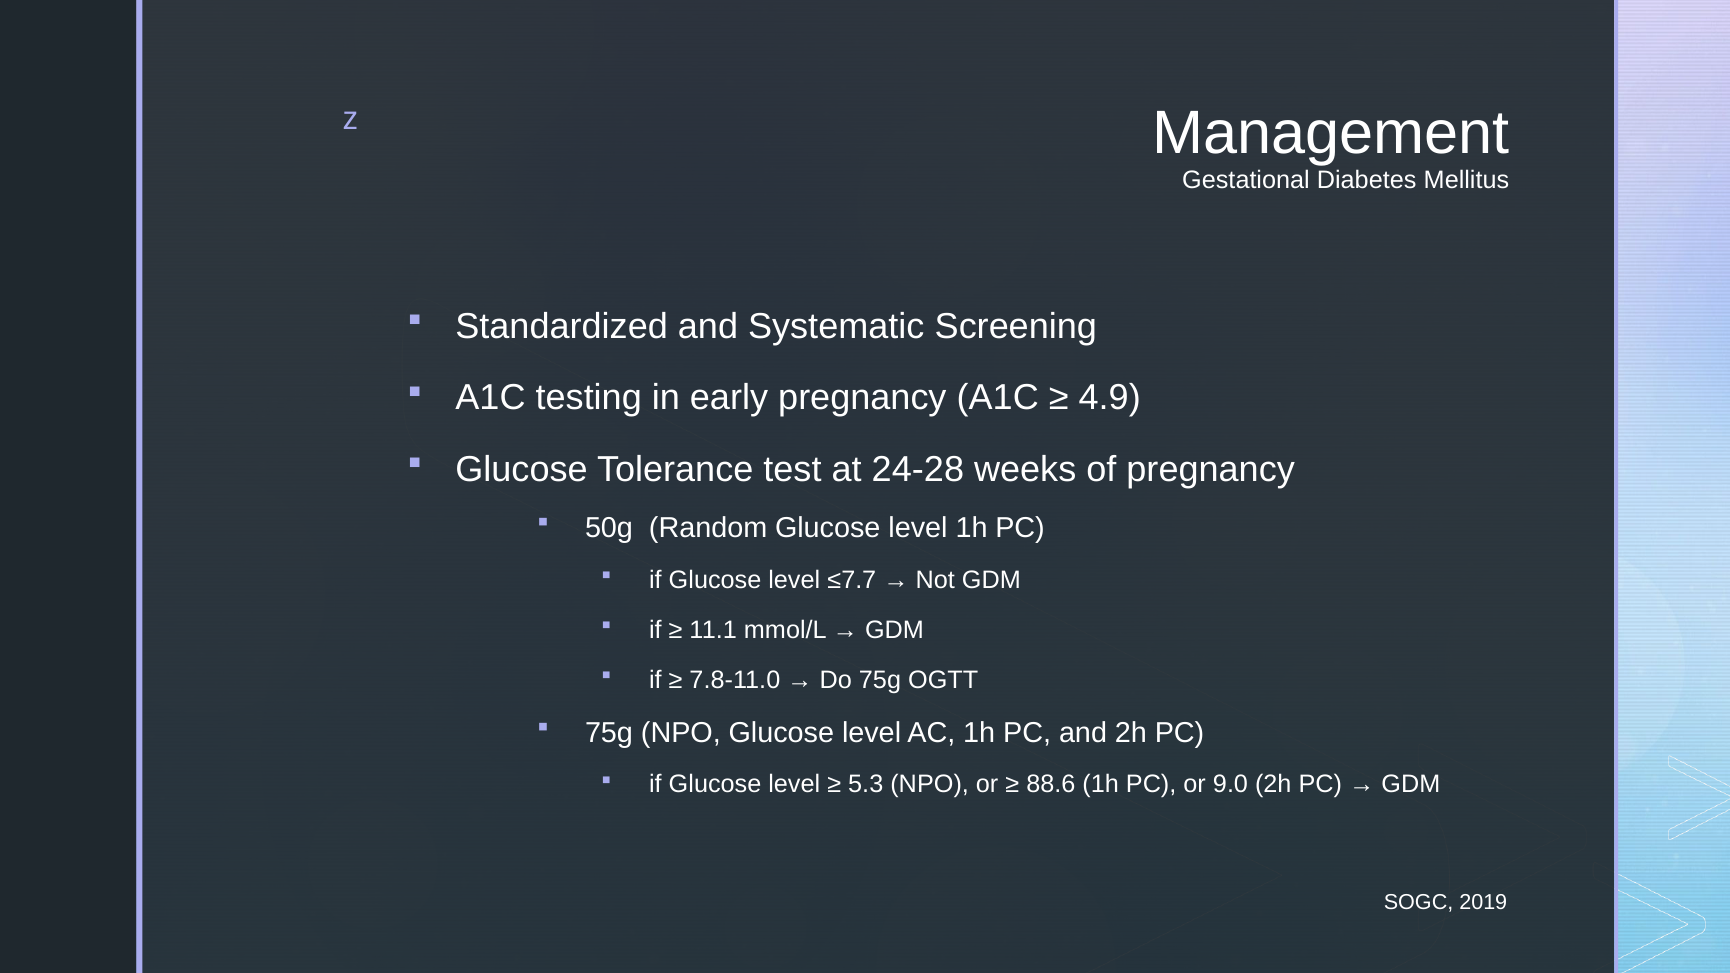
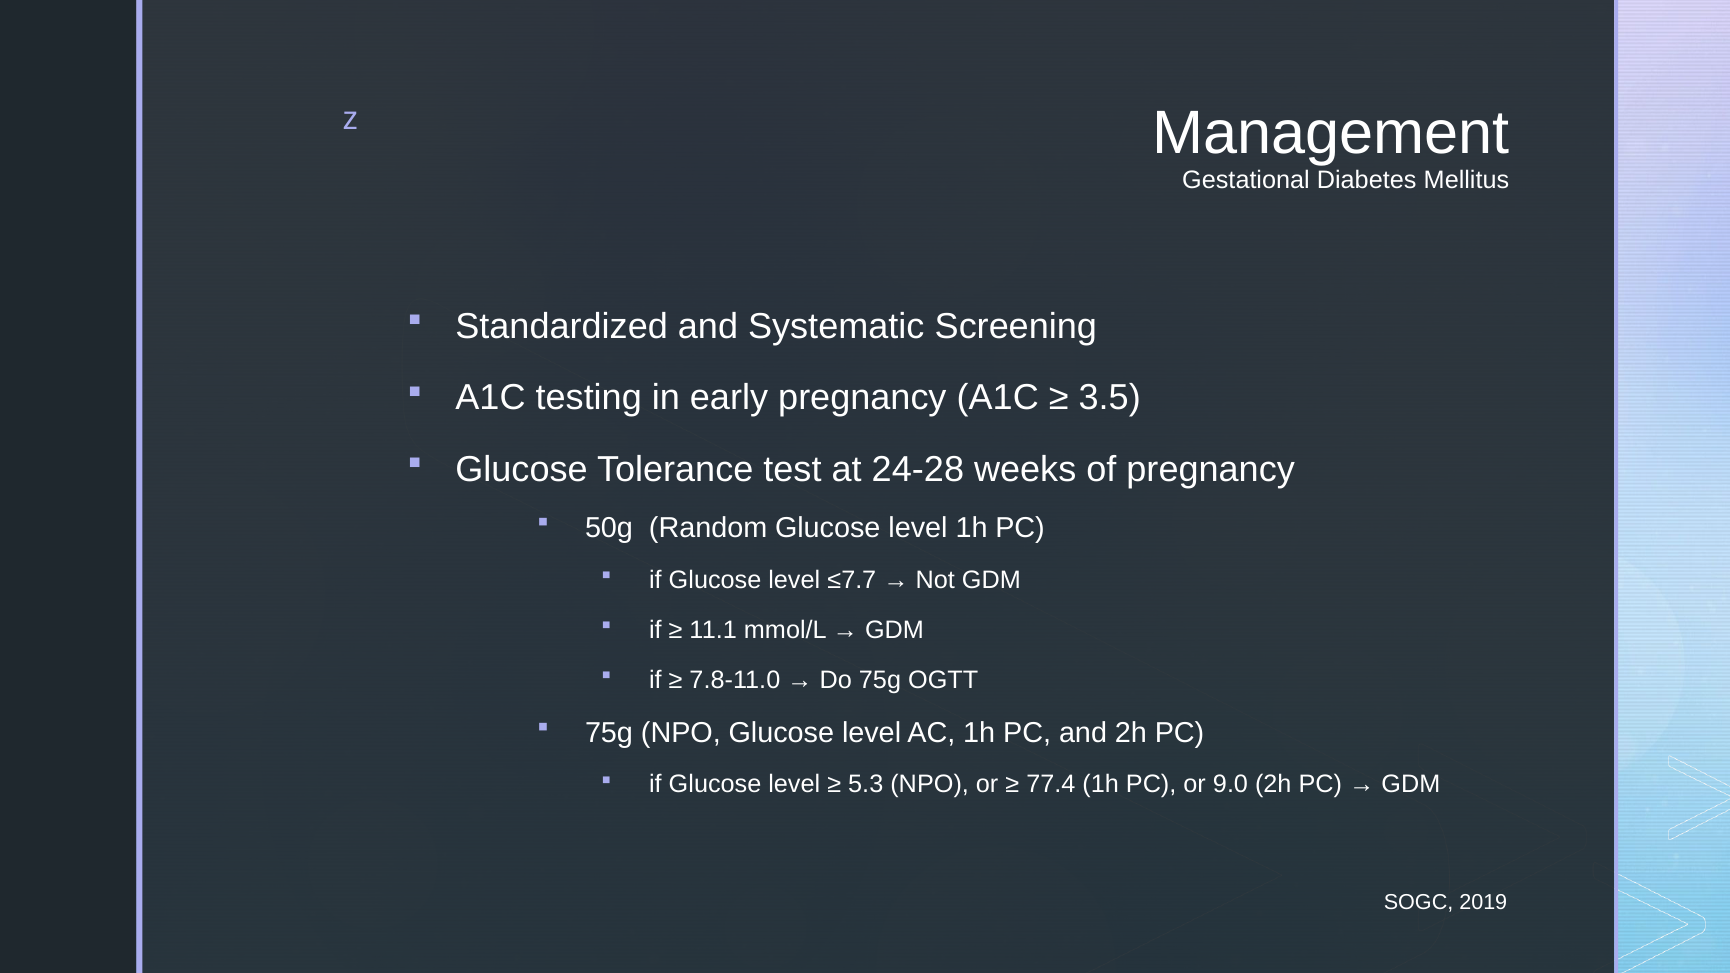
4.9: 4.9 -> 3.5 (1110, 398)
88.6: 88.6 -> 77.4 (1051, 785)
